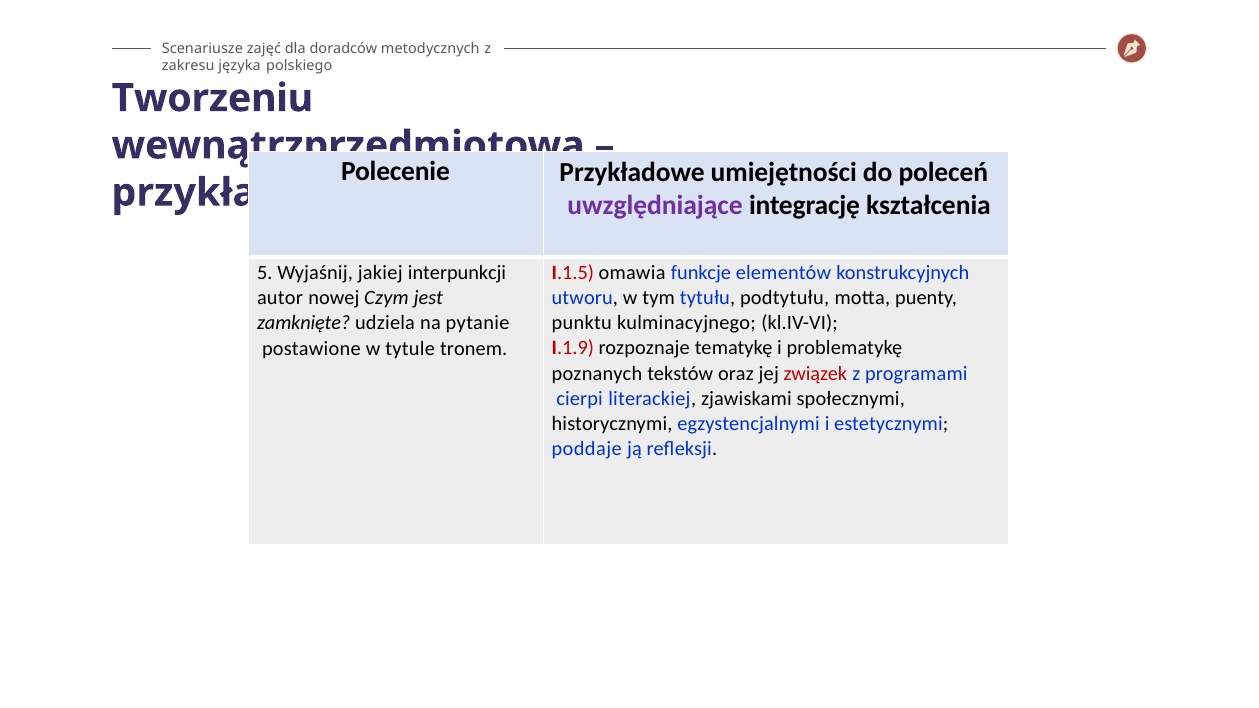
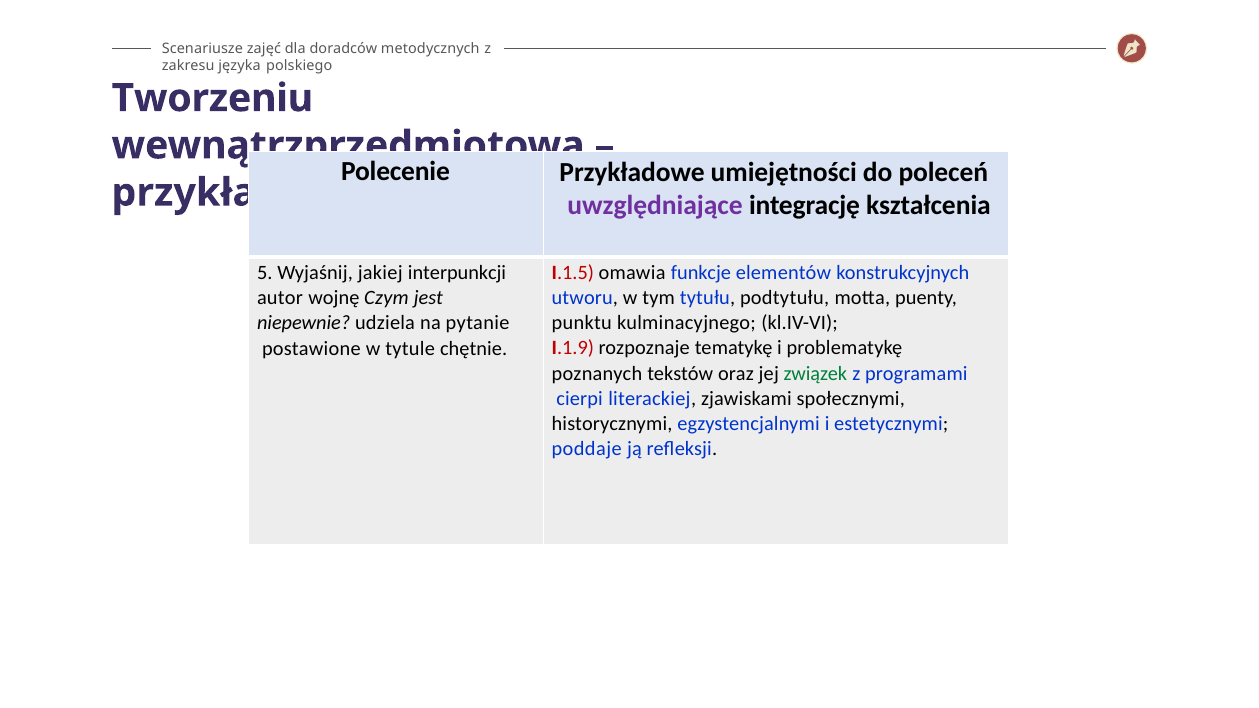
nowej: nowej -> wojnę (334, 298)
zamknięte: zamknięte -> niepewnie (304, 323)
tronem: tronem -> chętnie (474, 348)
związek colour: red -> green (815, 373)
